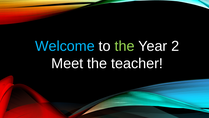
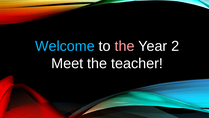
the colour: light green -> pink (125, 46)
